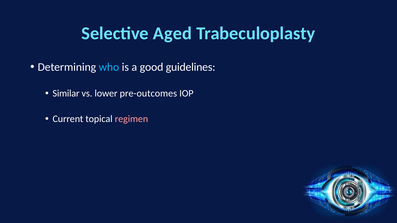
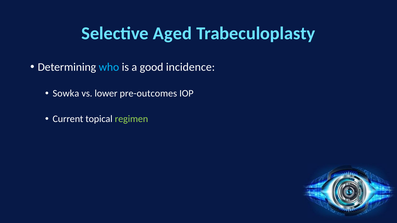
guidelines: guidelines -> incidence (190, 67)
Similar: Similar -> Sowka (66, 94)
regimen colour: pink -> light green (131, 119)
